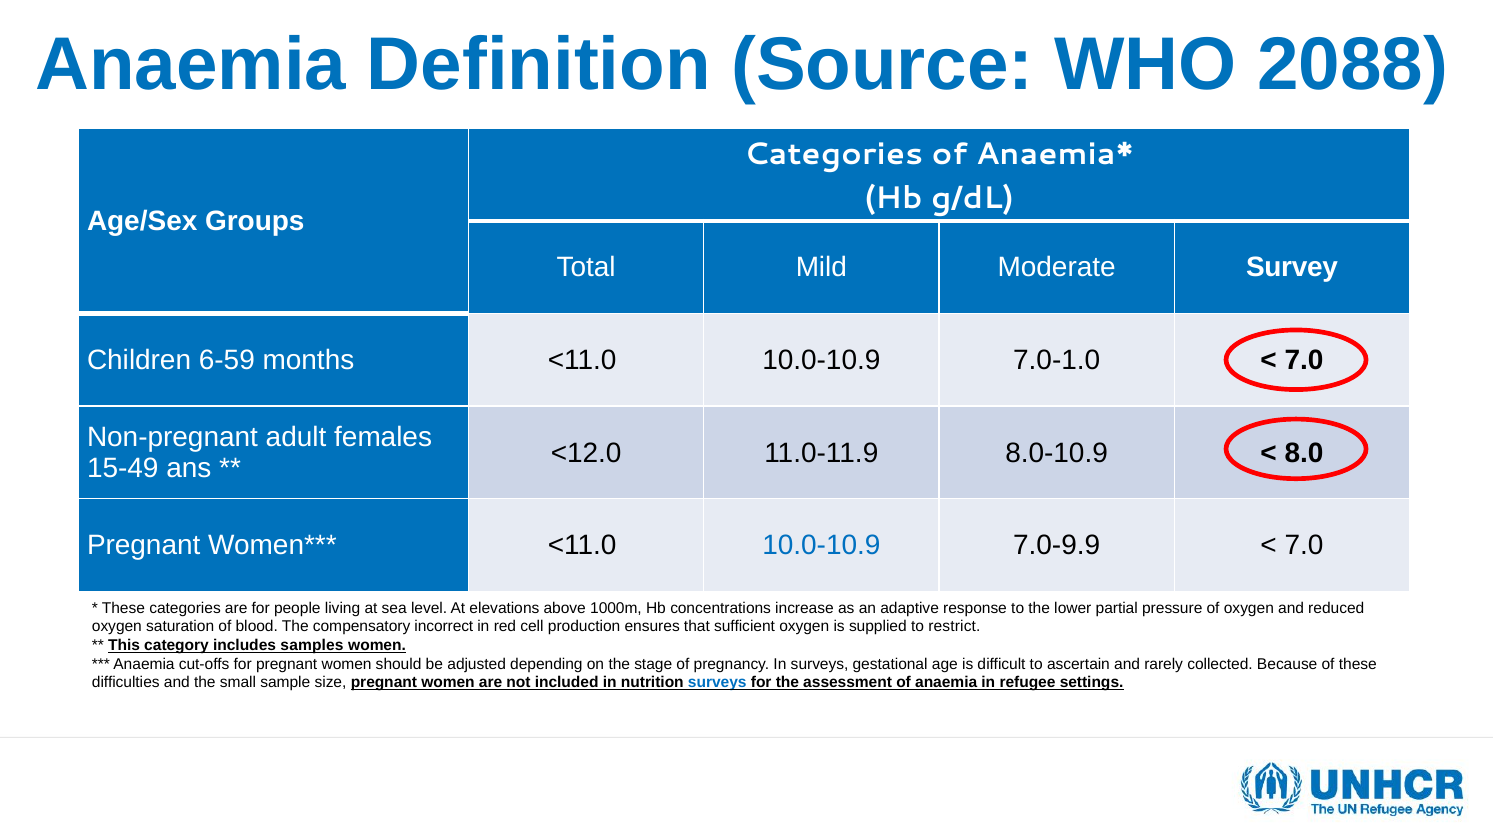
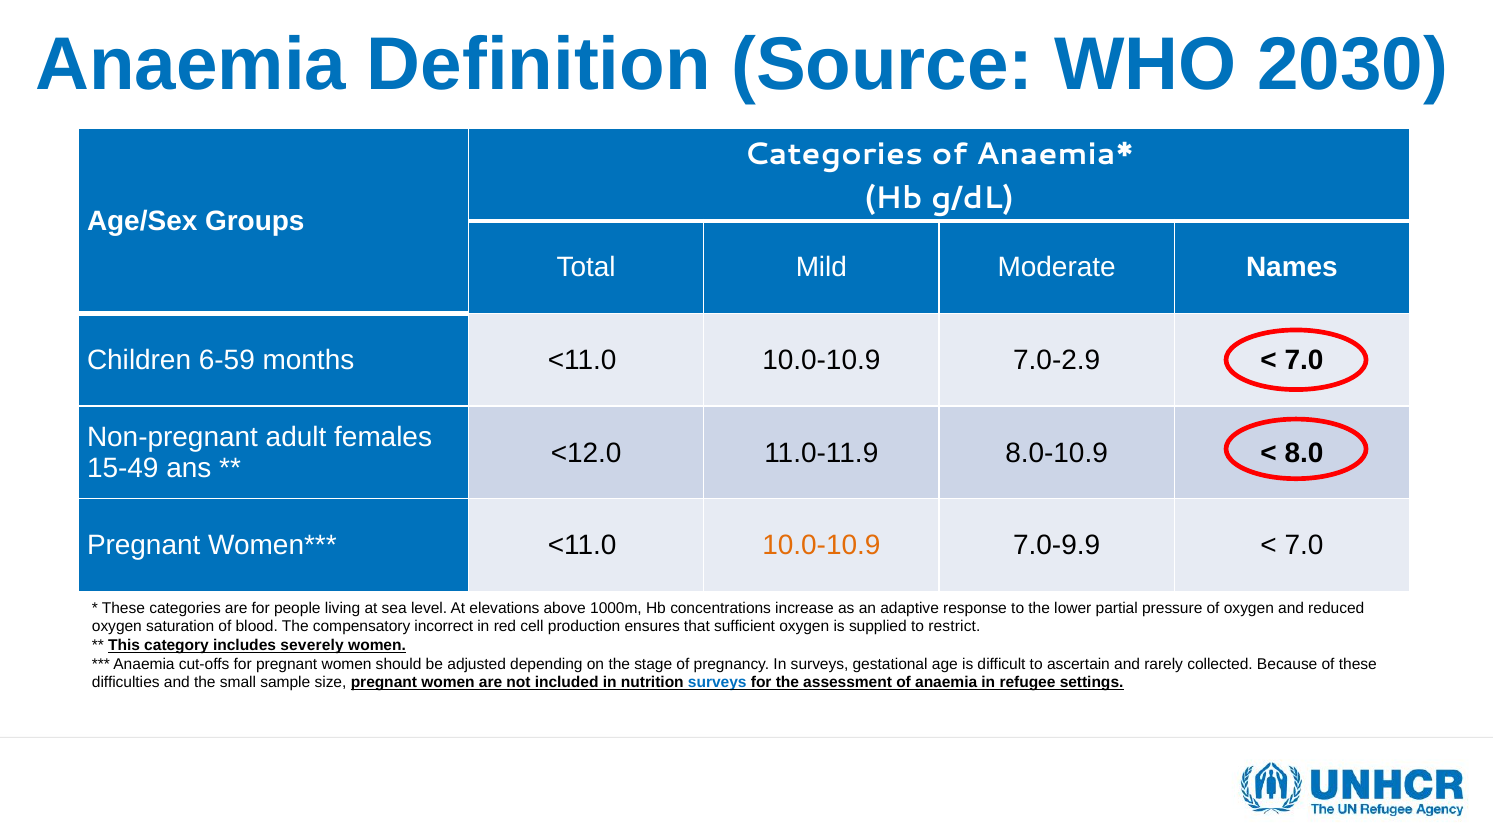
2088: 2088 -> 2030 (1353, 64)
Survey: Survey -> Names (1292, 268)
7.0-1.0: 7.0-1.0 -> 7.0-2.9 (1057, 360)
10.0-10.9 colour: blue -> orange (821, 545)
samples: samples -> severely (312, 645)
